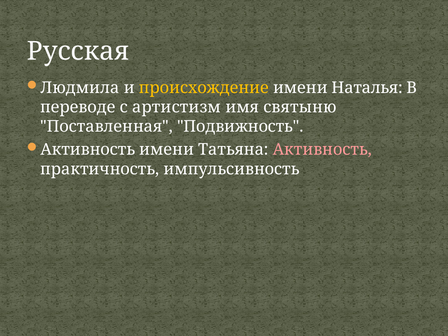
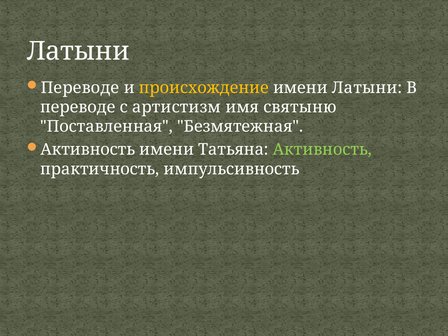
Русская: Русская -> Латыни (78, 51)
Людмила: Людмила -> Переводе (80, 88)
имени Наталья: Наталья -> Латыни (367, 88)
Подвижность: Подвижность -> Безмятежная (240, 127)
Активность colour: pink -> light green (322, 150)
